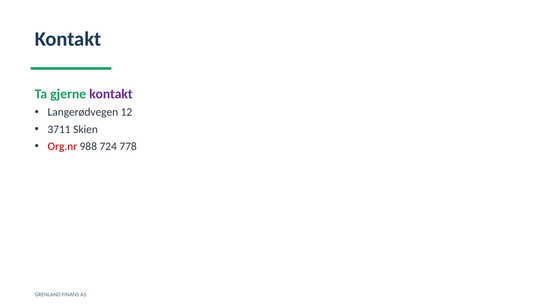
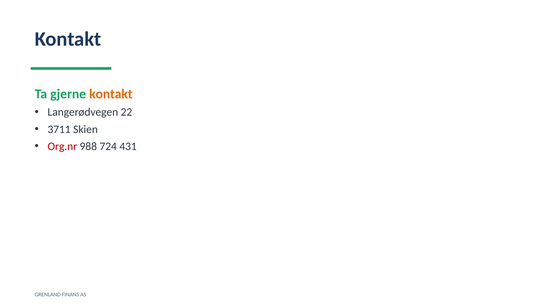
kontakt colour: purple -> orange (111, 94)
12: 12 -> 22 (126, 112)
778: 778 -> 431 (128, 146)
